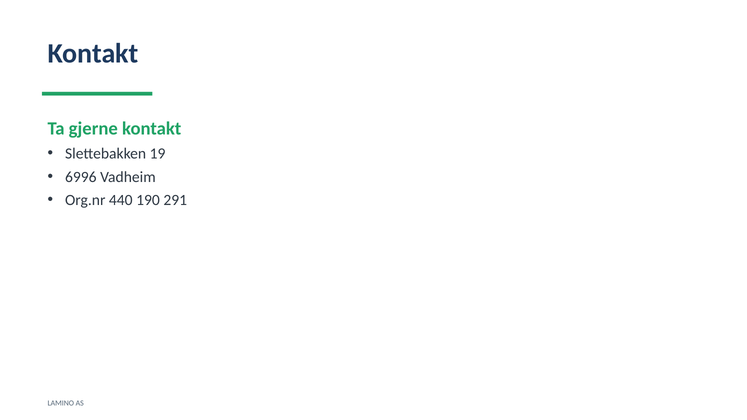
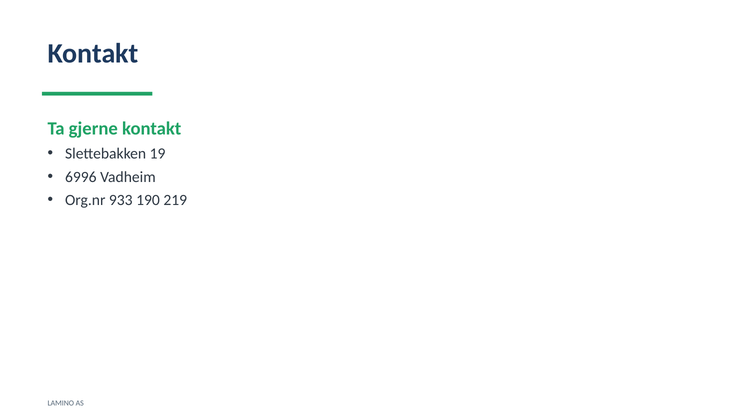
440: 440 -> 933 (121, 200)
291: 291 -> 219 (175, 200)
